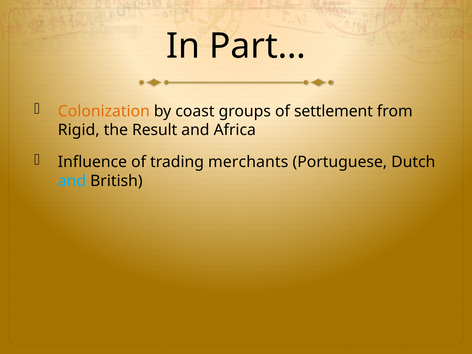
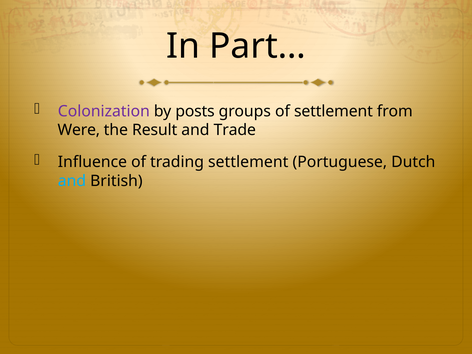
Colonization colour: orange -> purple (104, 111)
coast: coast -> posts (195, 111)
Rigid: Rigid -> Were (79, 130)
Africa: Africa -> Trade (235, 130)
trading merchants: merchants -> settlement (248, 162)
